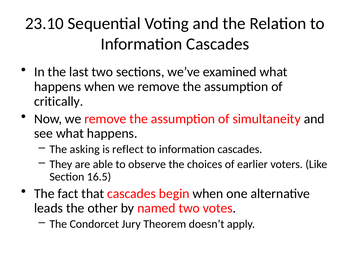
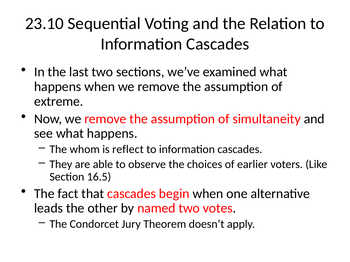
critically: critically -> extreme (59, 102)
asking: asking -> whom (85, 150)
